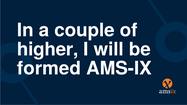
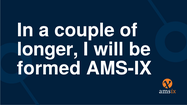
higher: higher -> longer (48, 49)
